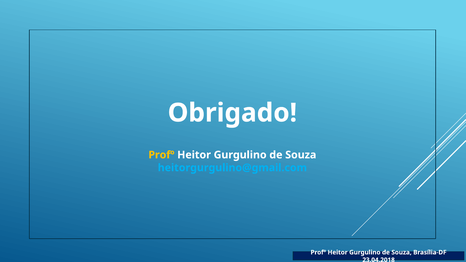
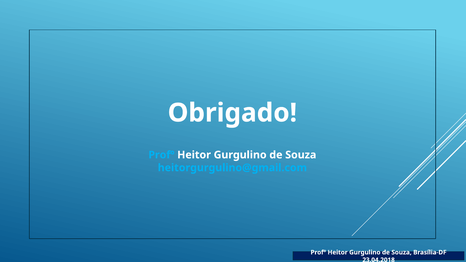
Profº colour: yellow -> light blue (161, 155)
